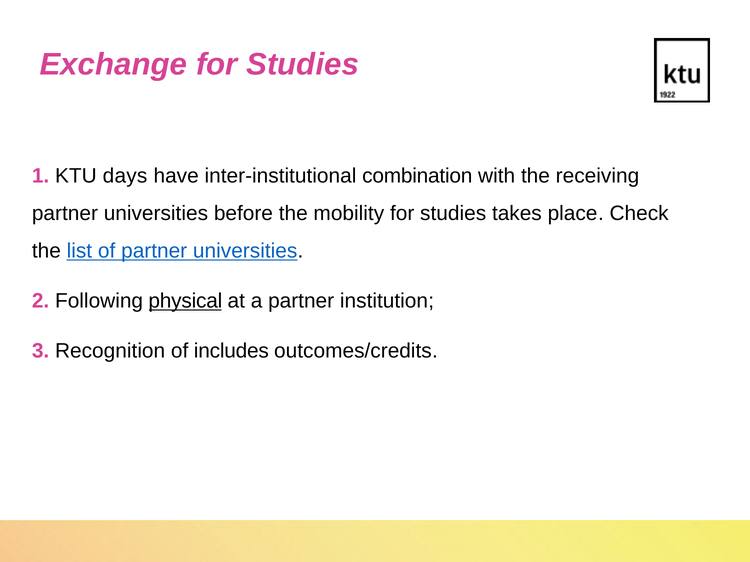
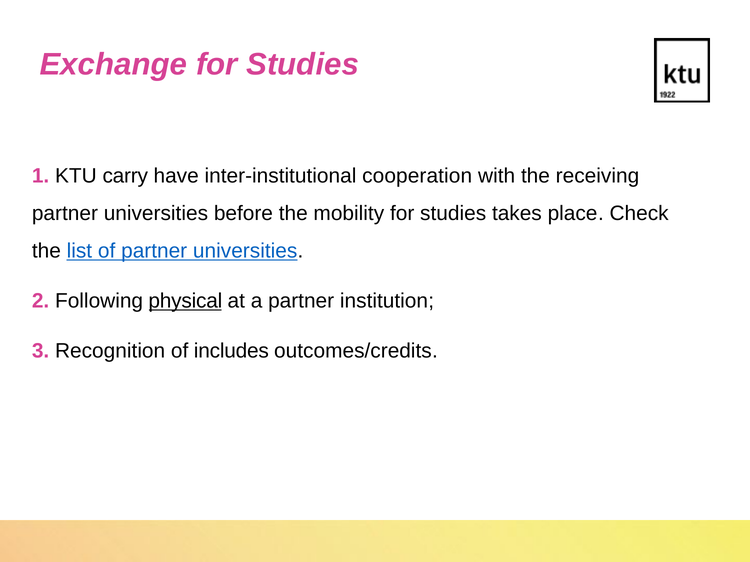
days: days -> carry (125, 176)
combination: combination -> cooperation (417, 176)
